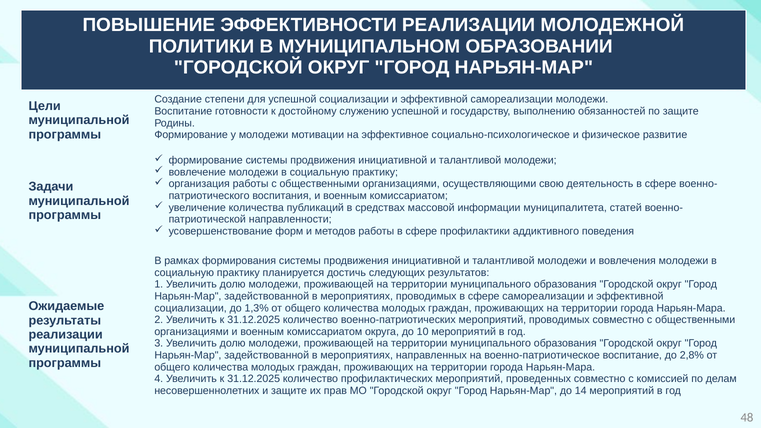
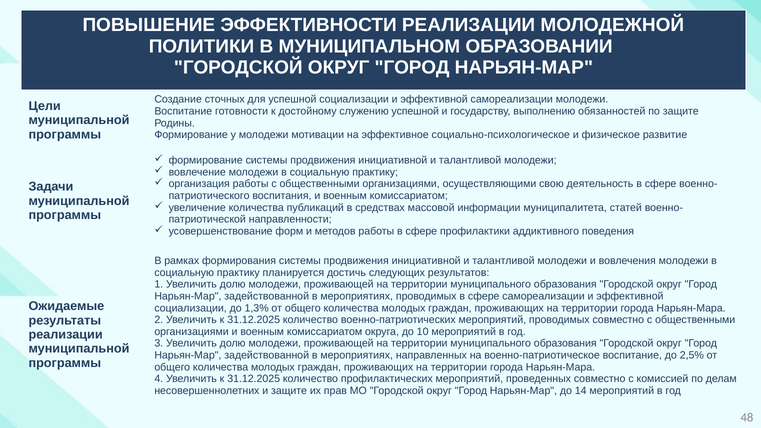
степени: степени -> сточных (225, 99)
2,8%: 2,8% -> 2,5% (692, 355)
